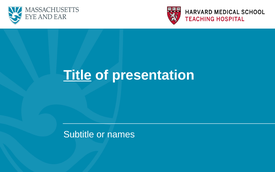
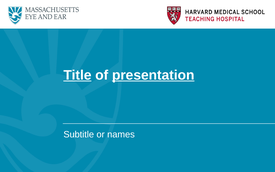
presentation underline: none -> present (153, 75)
